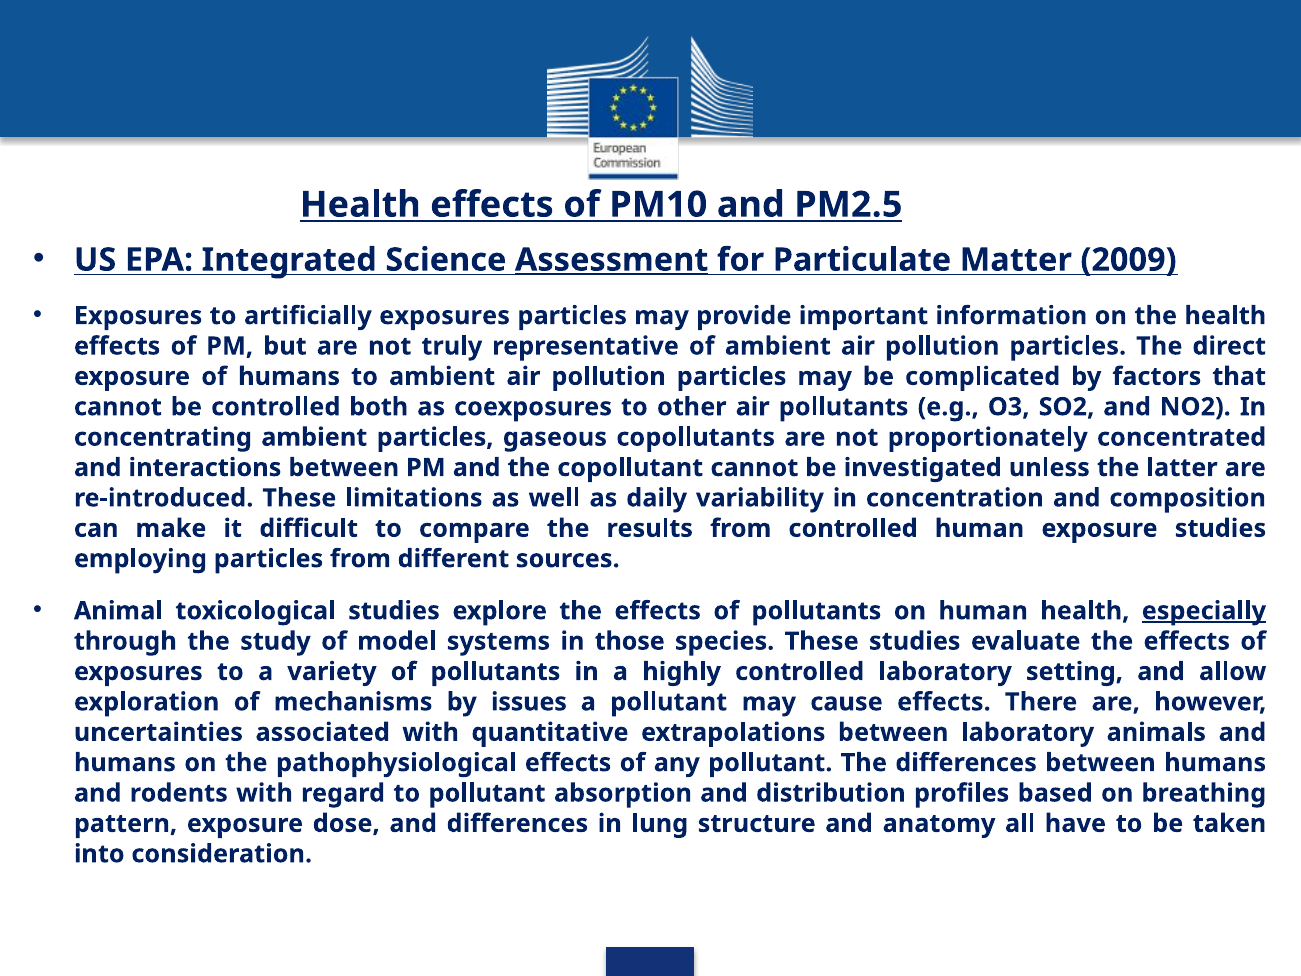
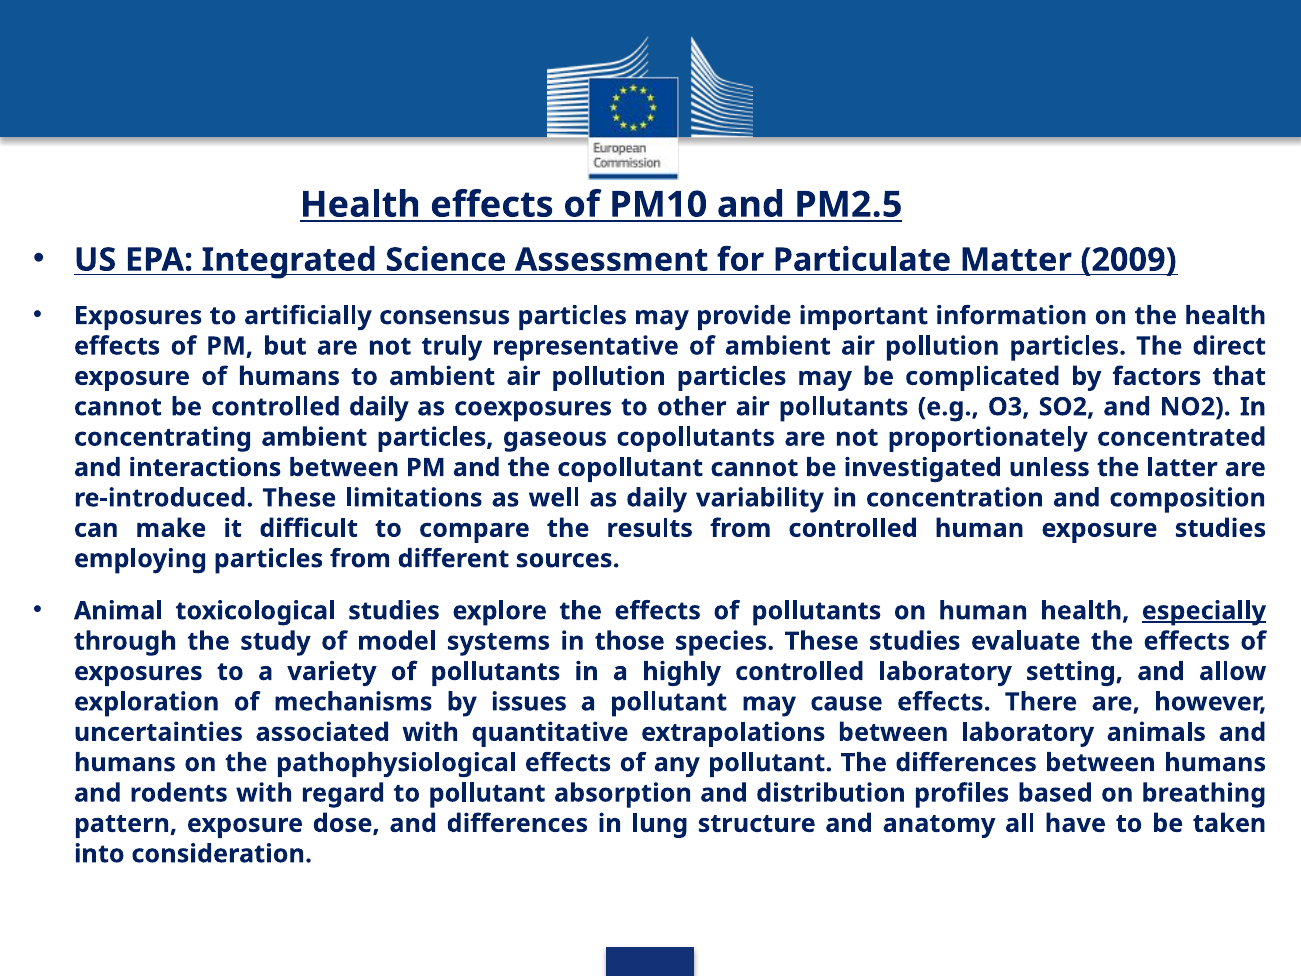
Assessment underline: present -> none (612, 260)
artificially exposures: exposures -> consensus (445, 316)
controlled both: both -> daily (379, 407)
